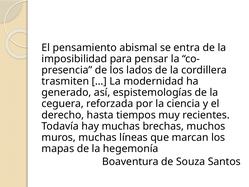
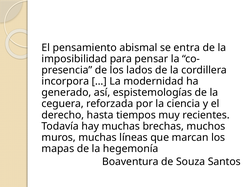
trasmiten: trasmiten -> incorpora (65, 81)
